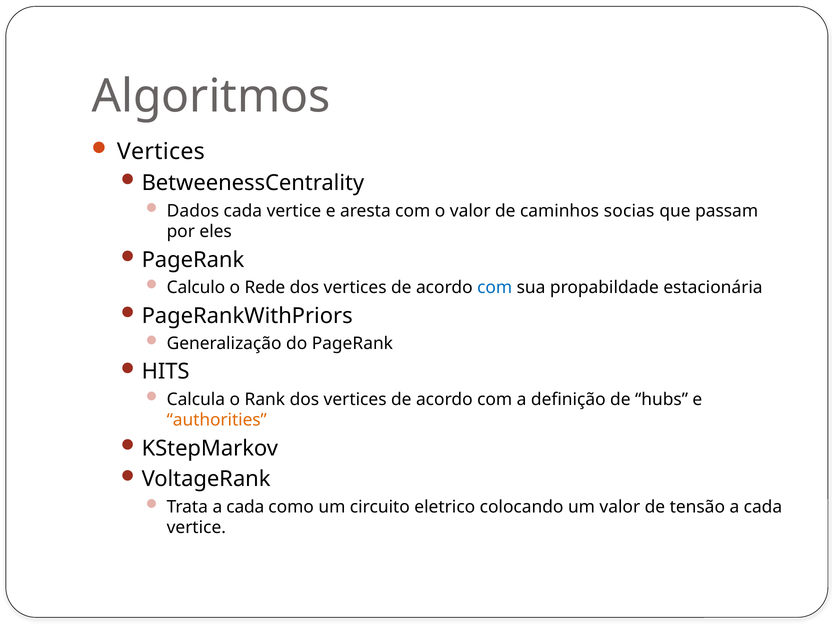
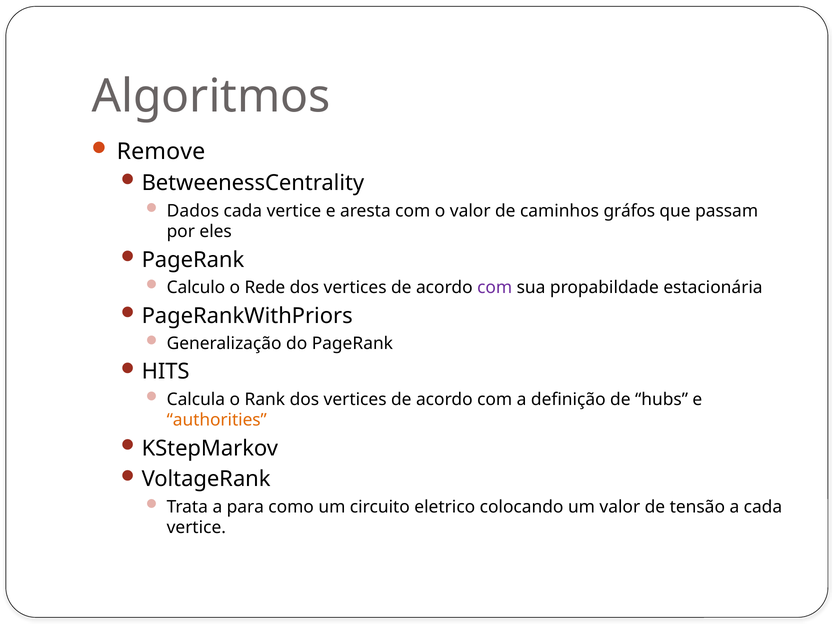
Vertices: Vertices -> Remove (161, 152)
socias: socias -> gráfos (629, 211)
com colour: blue -> purple (495, 287)
Trata a cada: cada -> para (245, 506)
